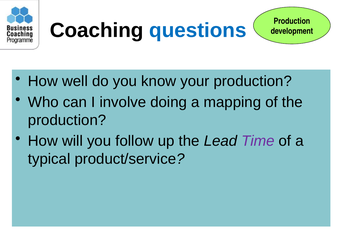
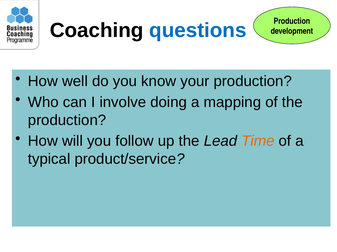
Time colour: purple -> orange (258, 141)
